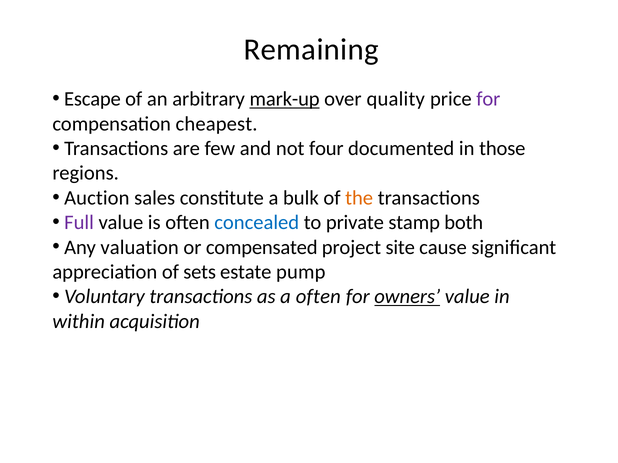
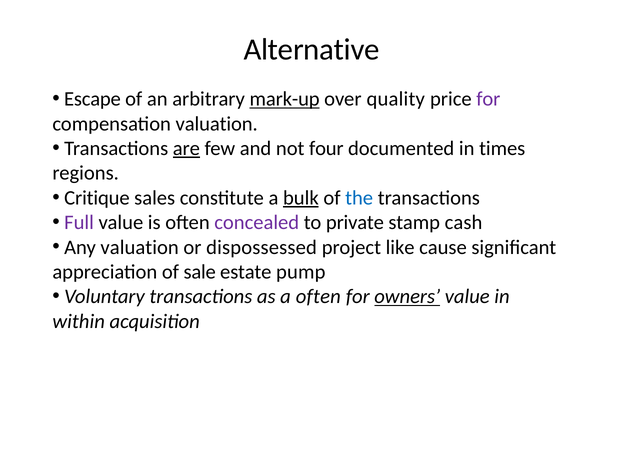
Remaining: Remaining -> Alternative (312, 49)
compensation cheapest: cheapest -> valuation (217, 124)
are underline: none -> present (186, 149)
those: those -> times (502, 149)
Auction: Auction -> Critique (97, 198)
bulk underline: none -> present (301, 198)
the colour: orange -> blue (359, 198)
concealed colour: blue -> purple (257, 223)
both: both -> cash (464, 223)
compensated: compensated -> dispossessed (262, 248)
site: site -> like (400, 248)
sets: sets -> sale (200, 272)
